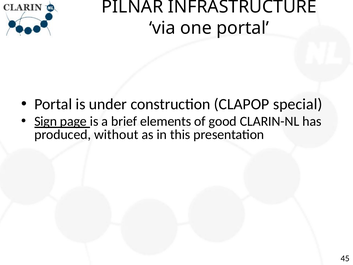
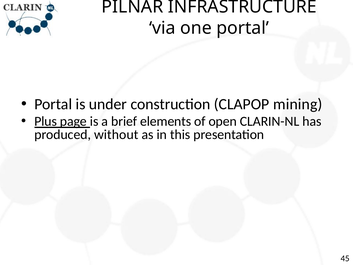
special: special -> mining (298, 104)
Sign: Sign -> Plus (46, 121)
good: good -> open (223, 121)
